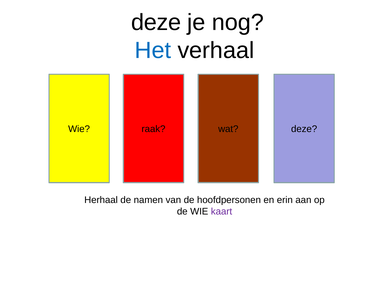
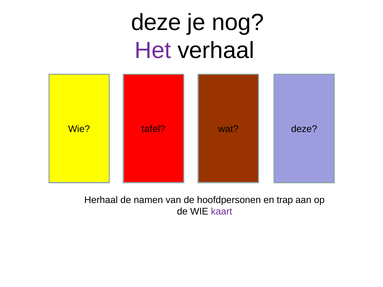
Het colour: blue -> purple (153, 51)
raak: raak -> tafel (153, 129)
erin: erin -> trap (285, 200)
